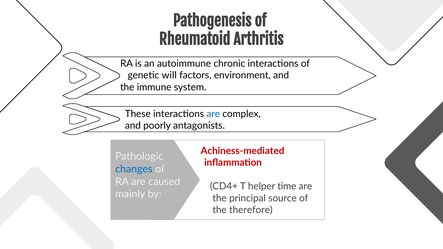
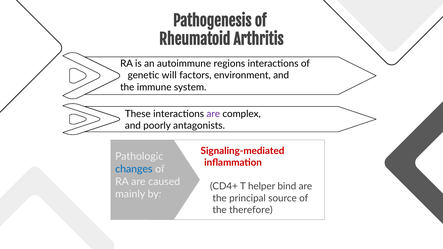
chronic: chronic -> regions (229, 64)
are colour: blue -> purple (213, 114)
Achiness-mediated: Achiness-mediated -> Signaling-mediated (243, 151)
time: time -> bind (287, 186)
